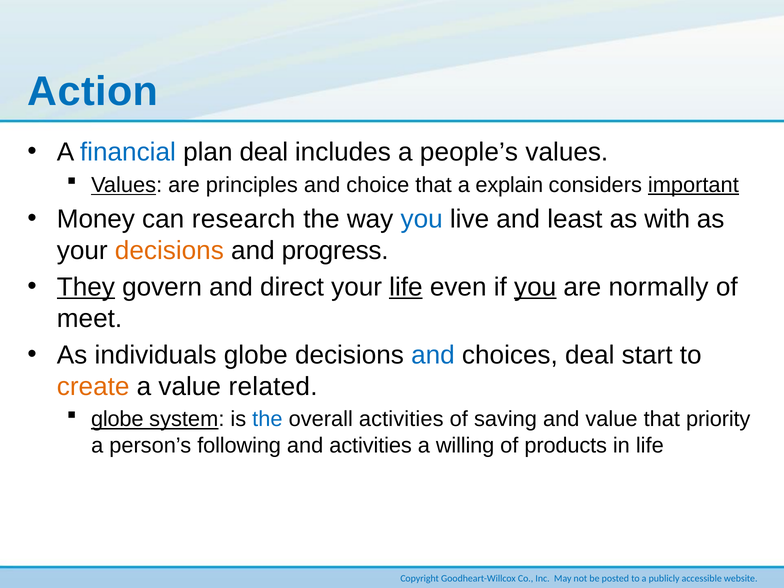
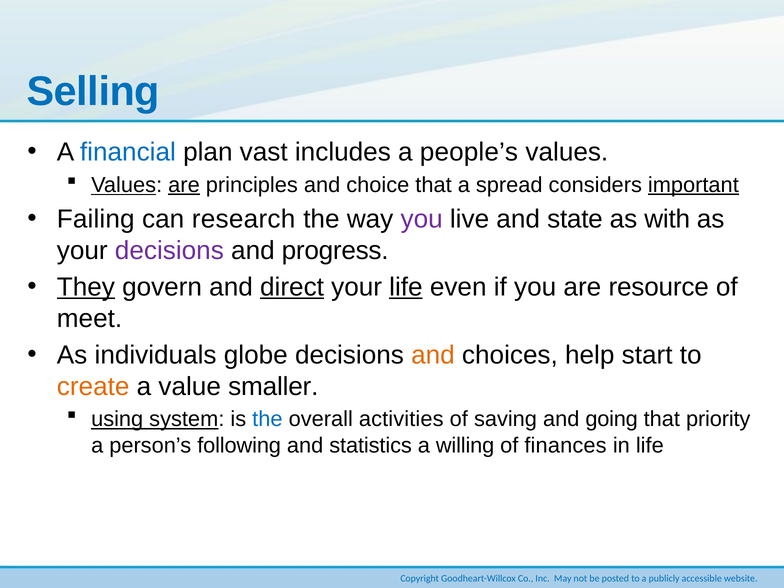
Action: Action -> Selling (93, 92)
plan deal: deal -> vast (264, 152)
are underline: none -> present (184, 185)
explain: explain -> spread (509, 185)
Money: Money -> Failing (96, 219)
you colour: blue -> purple (422, 219)
least: least -> state (575, 219)
decisions colour: orange -> purple (169, 251)
direct underline: none -> present (292, 287)
you underline: present -> none (535, 287)
normally: normally -> resource (659, 287)
and colour: blue -> orange (433, 355)
choices deal: deal -> help (590, 355)
related: related -> smaller (273, 386)
globe: globe -> using (117, 419)
and value: value -> going (612, 419)
and activities: activities -> statistics (371, 445)
products: products -> finances (566, 445)
